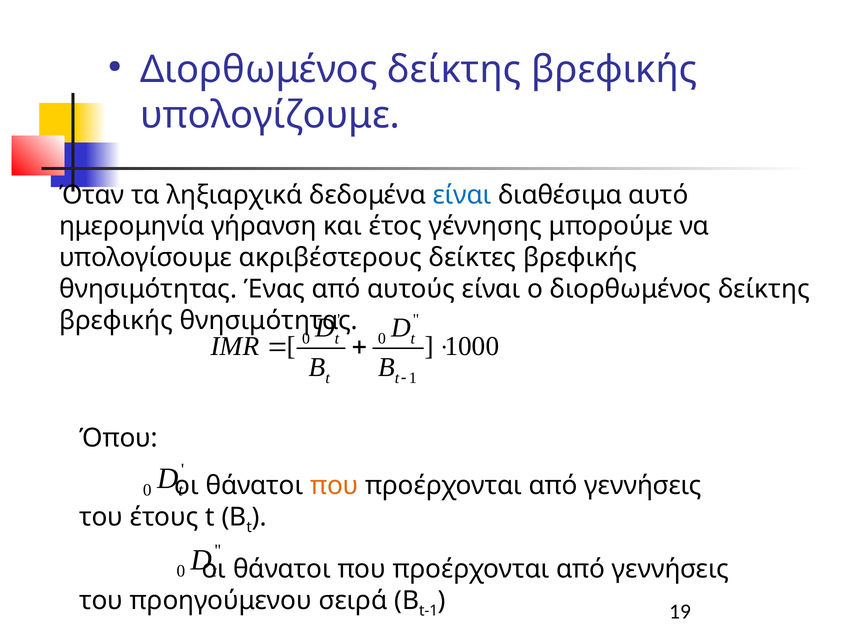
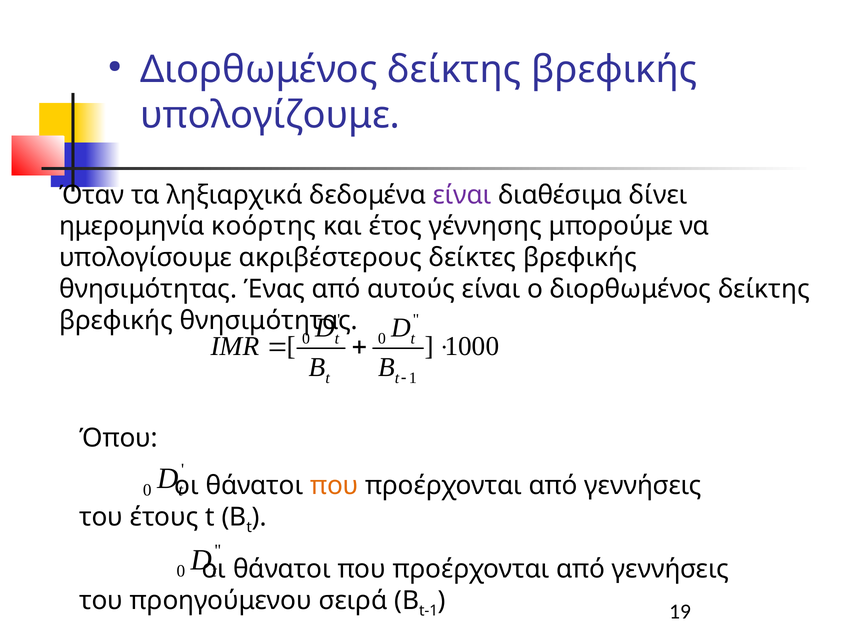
είναι colour: blue -> purple (462, 195)
αυτό: αυτό -> δίνει (658, 195)
γήρανση: γήρανση -> κοόρτης (264, 226)
